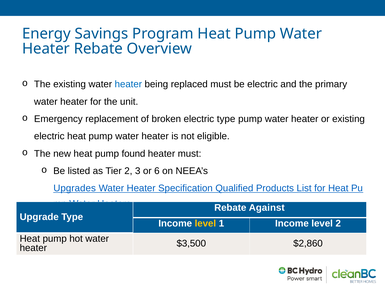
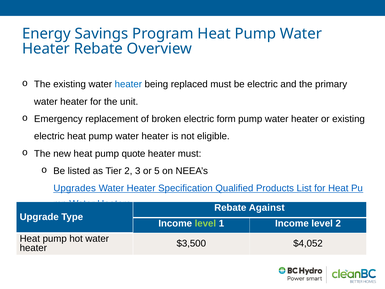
electric type: type -> form (226, 119)
found: found -> quote (133, 153)
6: 6 -> 5 (157, 171)
level colour: yellow -> light green (205, 223)
$2,860: $2,860 -> $4,052 (308, 243)
